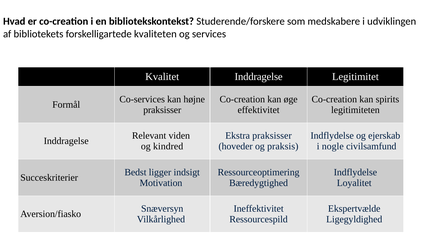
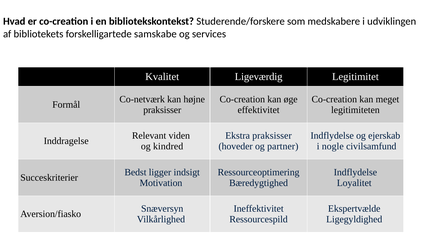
kvaliteten: kvaliteten -> samskabe (155, 34)
Kvalitet Inddragelse: Inddragelse -> Ligeværdig (259, 77)
Co-services: Co-services -> Co-netværk (142, 99)
spirits: spirits -> meget (387, 99)
praksis: praksis -> partner (283, 146)
